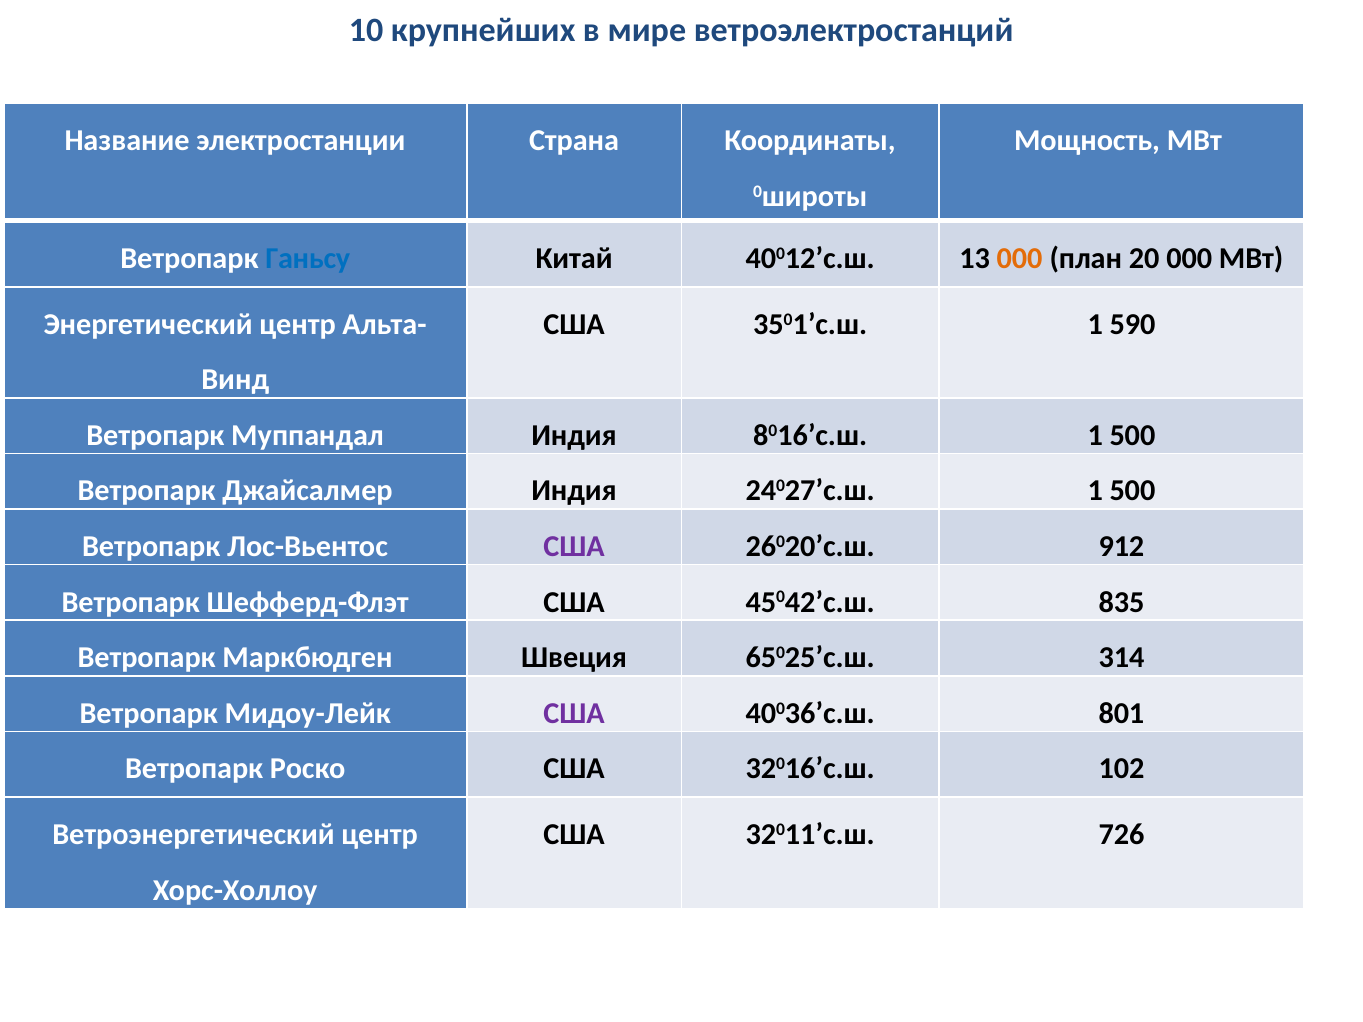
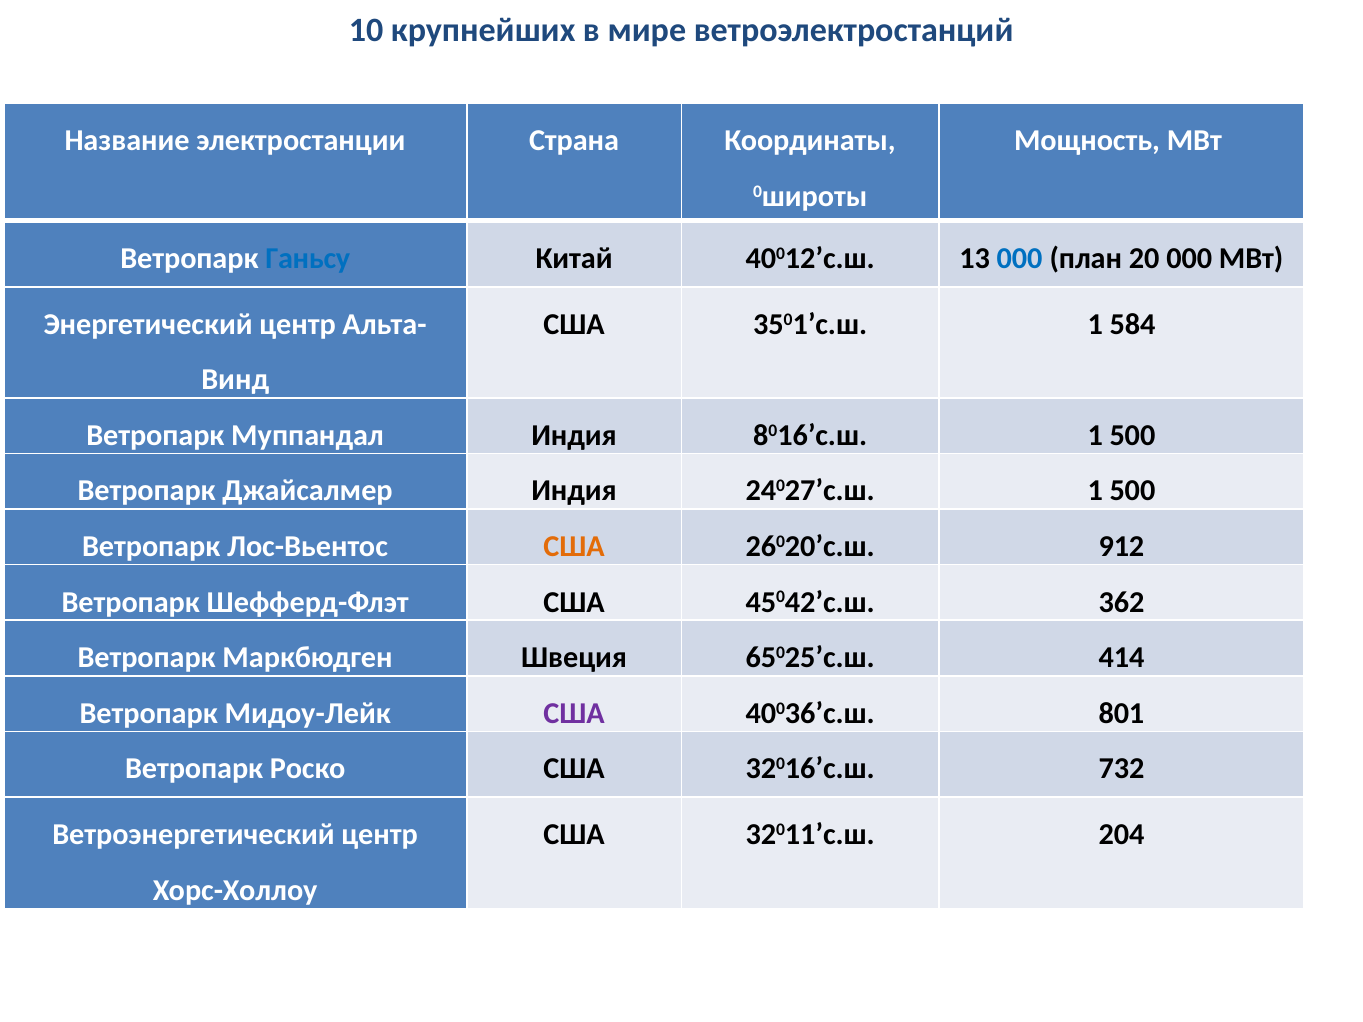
000 colour: orange -> blue (1020, 258)
590: 590 -> 584 (1132, 324)
США colour: purple -> orange (574, 547)
835: 835 -> 362 (1121, 602)
314: 314 -> 414 (1121, 658)
102: 102 -> 732 (1121, 769)
726: 726 -> 204 (1121, 835)
